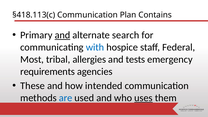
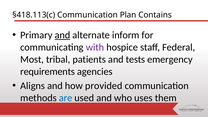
search: search -> inform (126, 35)
with colour: blue -> purple (95, 47)
allergies: allergies -> patients (89, 59)
These: These -> Aligns (33, 86)
intended: intended -> provided (104, 86)
uses underline: present -> none (143, 98)
